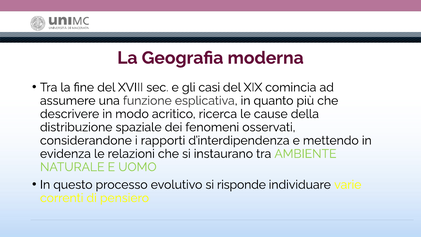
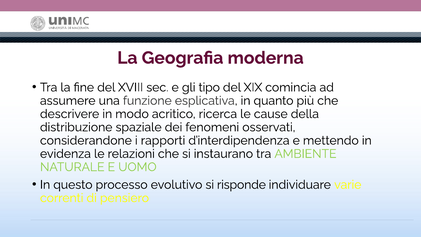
casi: casi -> tipo (209, 87)
